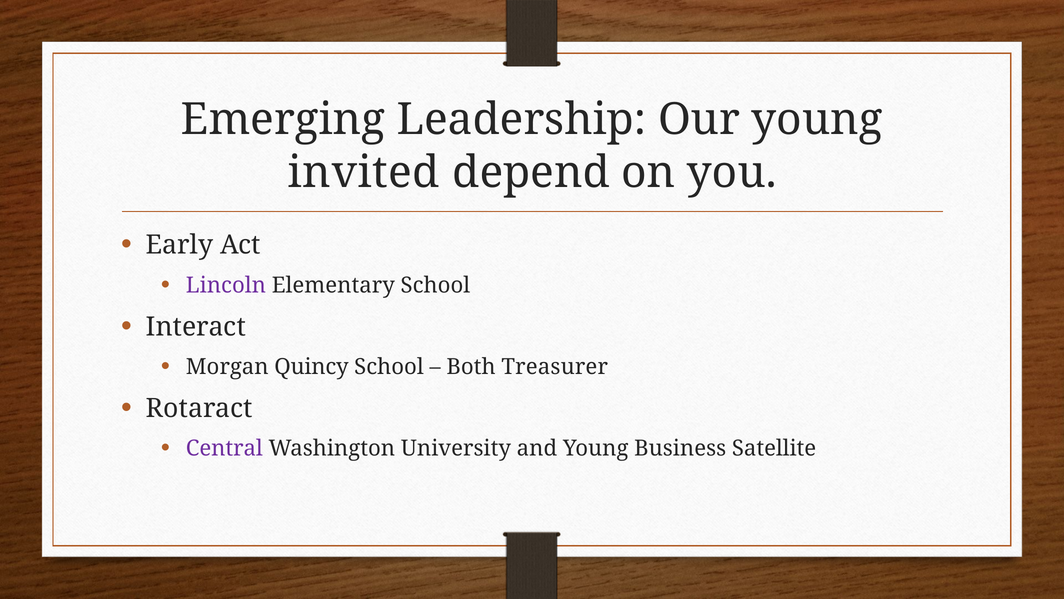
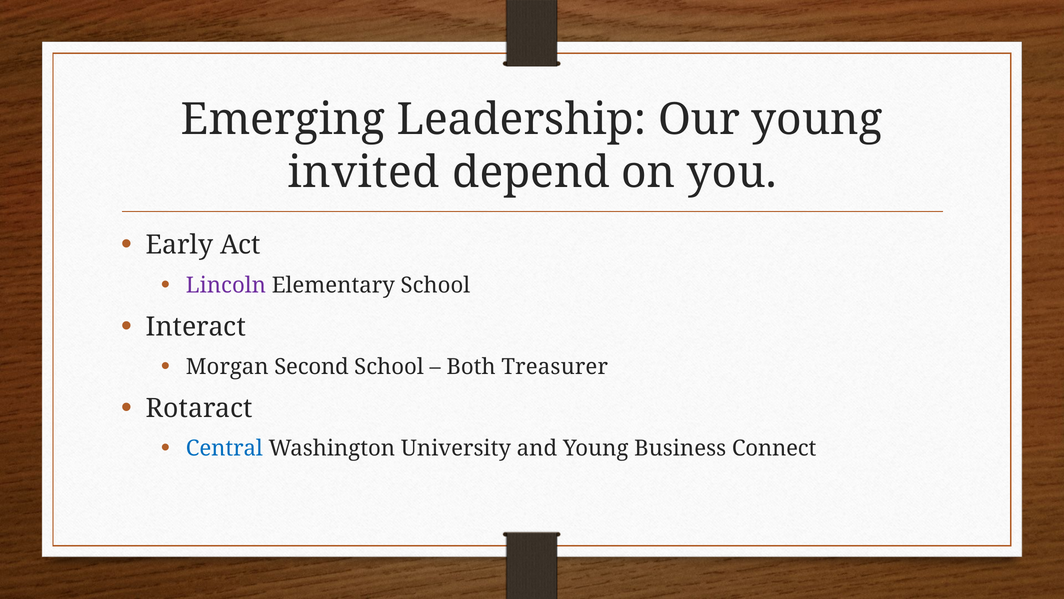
Quincy: Quincy -> Second (311, 367)
Central colour: purple -> blue (224, 448)
Satellite: Satellite -> Connect (774, 448)
